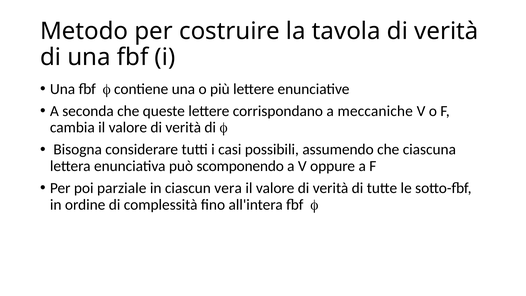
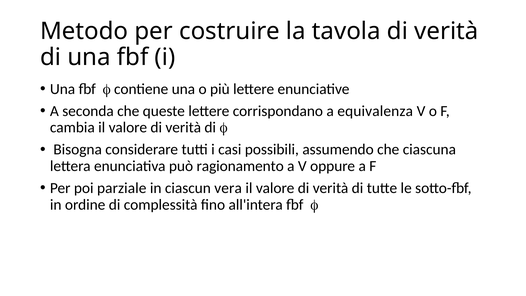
meccaniche: meccaniche -> equivalenza (375, 111)
scomponendo: scomponendo -> ragionamento (240, 166)
